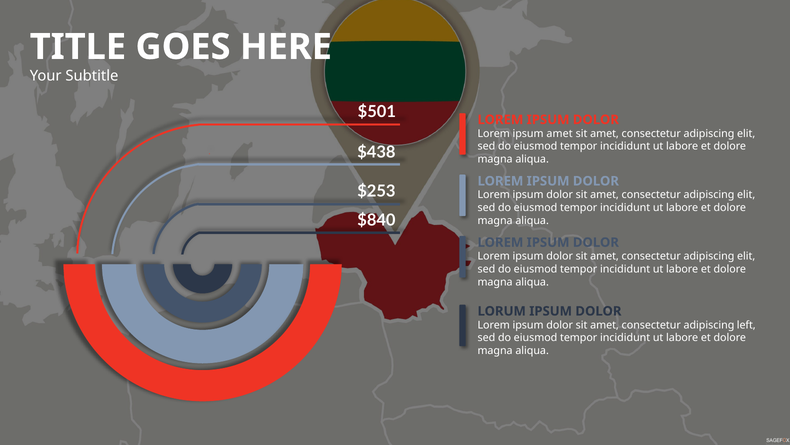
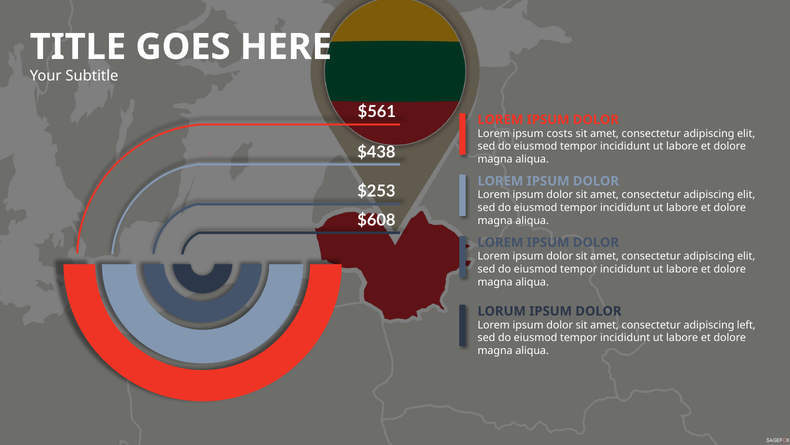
$501: $501 -> $561 (377, 111)
ipsum amet: amet -> costs (560, 133)
$840: $840 -> $608 (376, 220)
